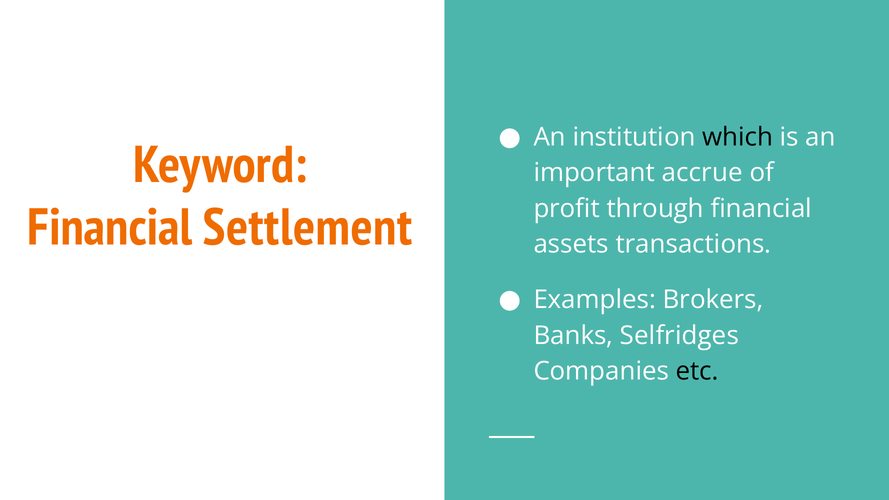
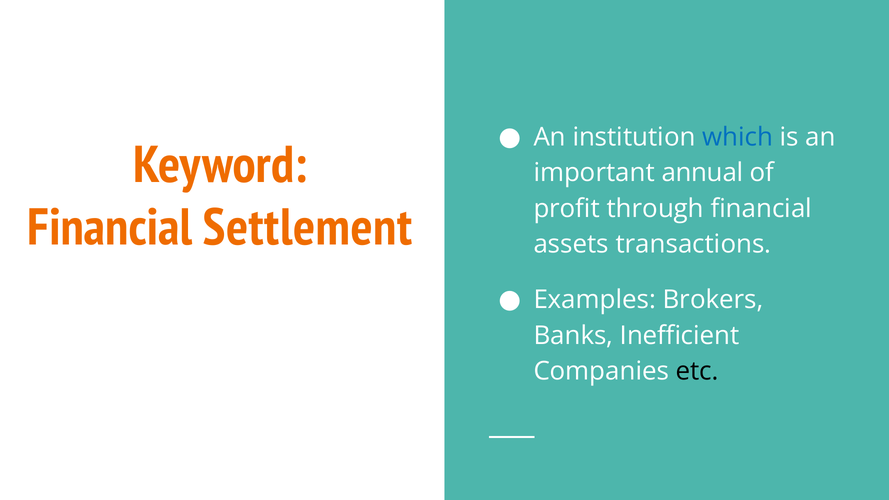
which colour: black -> blue (738, 137)
accrue: accrue -> annual (702, 173)
Selfridges: Selfridges -> Inefficient (680, 336)
